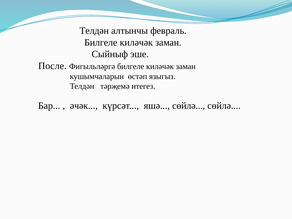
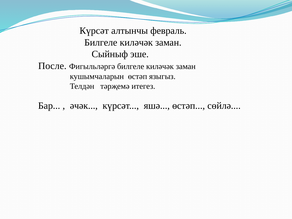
Телдән: Телдән -> Күрсәт (94, 31)
яшә сөйлә: сөйлә -> өстәп (189, 106)
